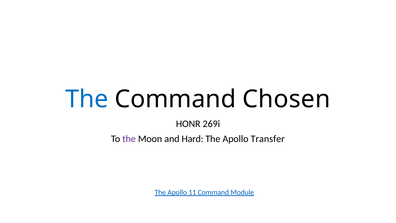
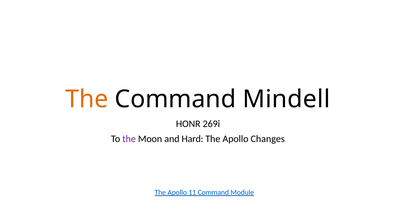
The colour: blue -> orange (87, 99)
Chosen: Chosen -> Mindell (286, 99)
Transfer: Transfer -> Changes (268, 139)
